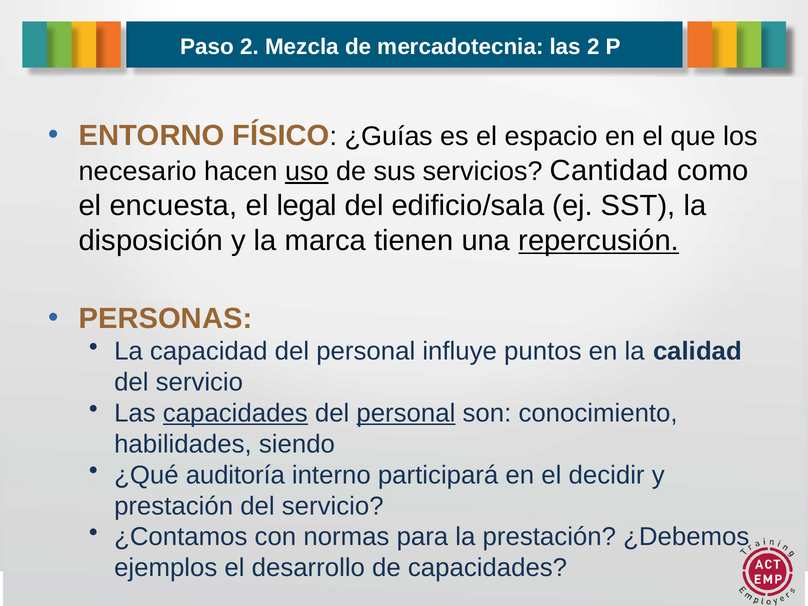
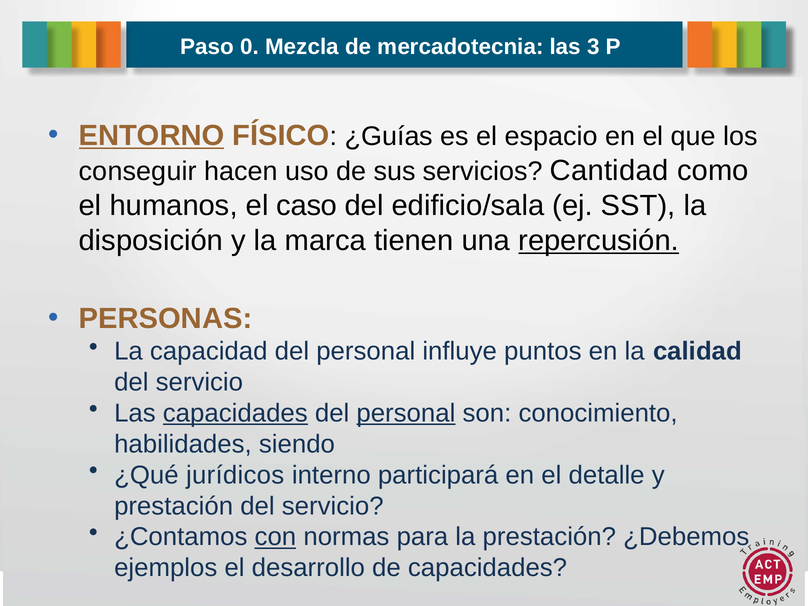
Paso 2: 2 -> 0 (249, 47)
las 2: 2 -> 3 (593, 47)
ENTORNO underline: none -> present (152, 136)
necesario: necesario -> conseguir (138, 171)
uso underline: present -> none (307, 171)
encuesta: encuesta -> humanos (174, 206)
legal: legal -> caso (307, 206)
auditoría: auditoría -> jurídicos (235, 475)
decidir: decidir -> detalle (607, 475)
con underline: none -> present (275, 537)
